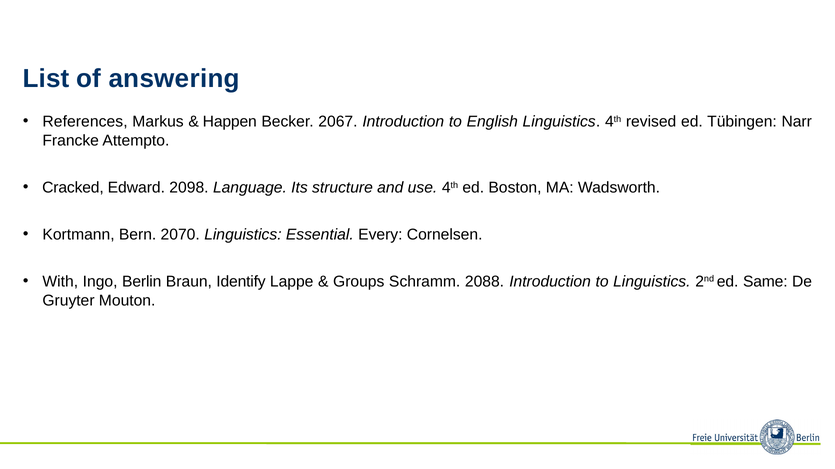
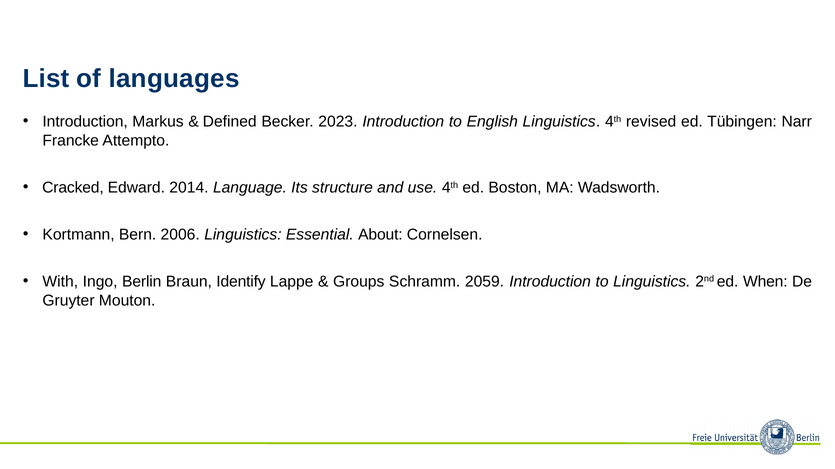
answering: answering -> languages (174, 79)
References: References -> Introduction (85, 122)
Happen: Happen -> Defined (230, 122)
2067: 2067 -> 2023 (338, 122)
2098: 2098 -> 2014 (189, 188)
2070: 2070 -> 2006 (180, 235)
Every: Every -> About (380, 235)
2088: 2088 -> 2059 (485, 282)
Same: Same -> When (765, 282)
